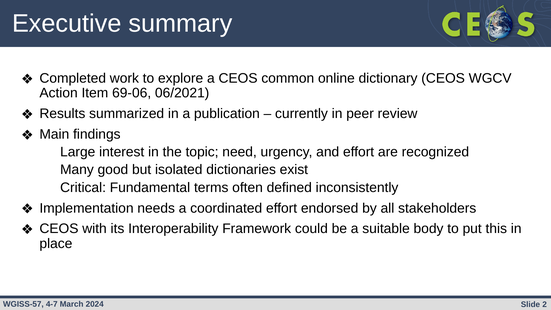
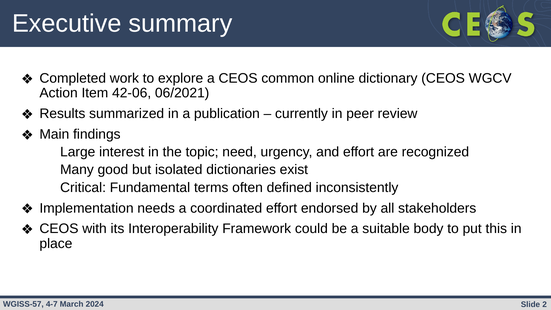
69-06: 69-06 -> 42-06 (132, 93)
